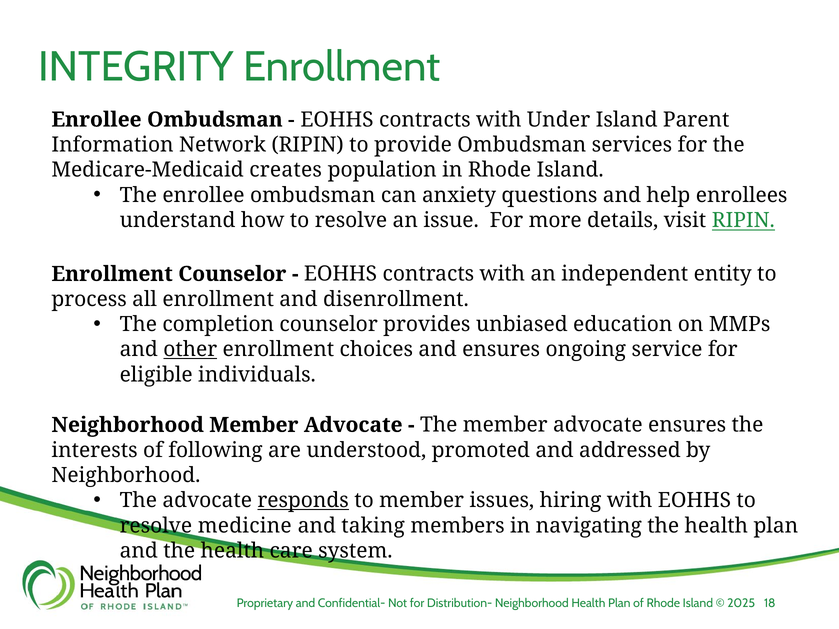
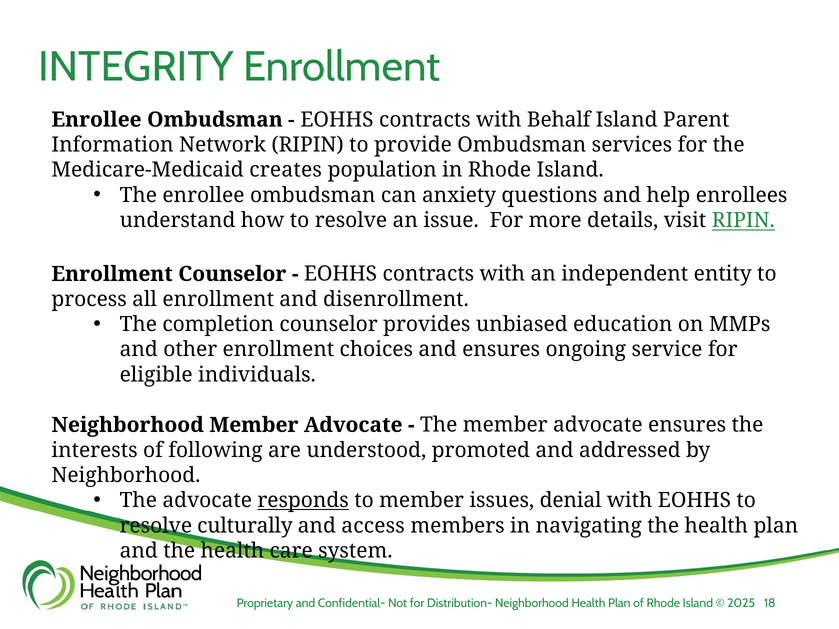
Under: Under -> Behalf (559, 120)
other underline: present -> none (190, 350)
hiring: hiring -> denial (571, 501)
medicine: medicine -> culturally (245, 526)
taking: taking -> access (373, 526)
